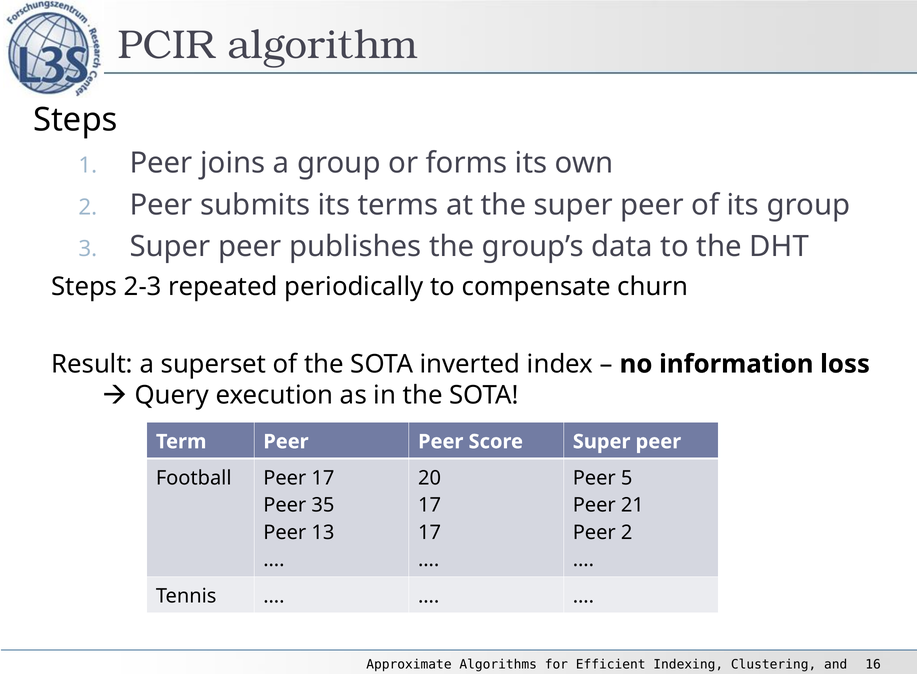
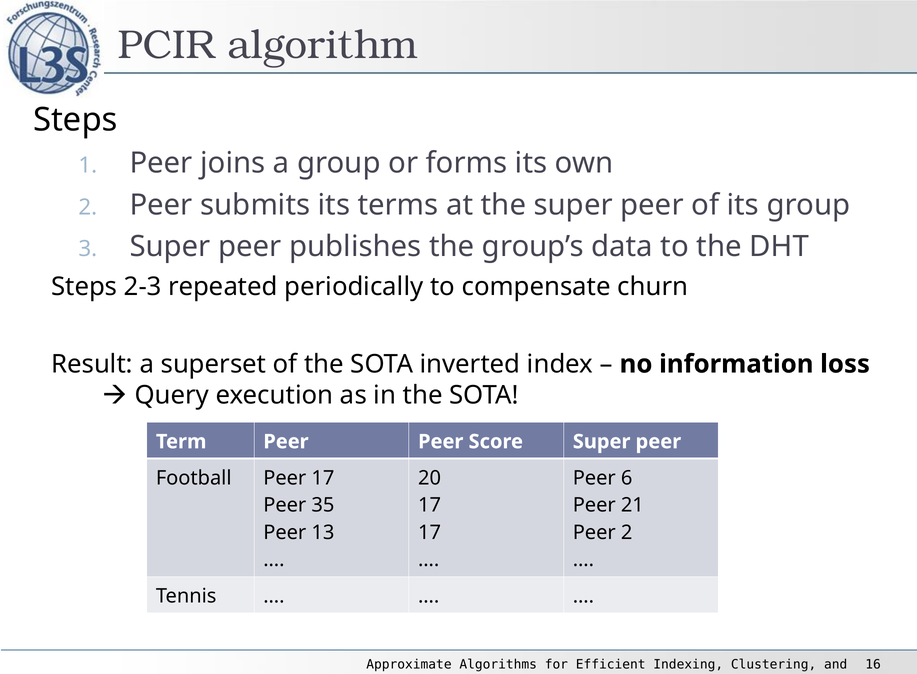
5: 5 -> 6 (627, 478)
